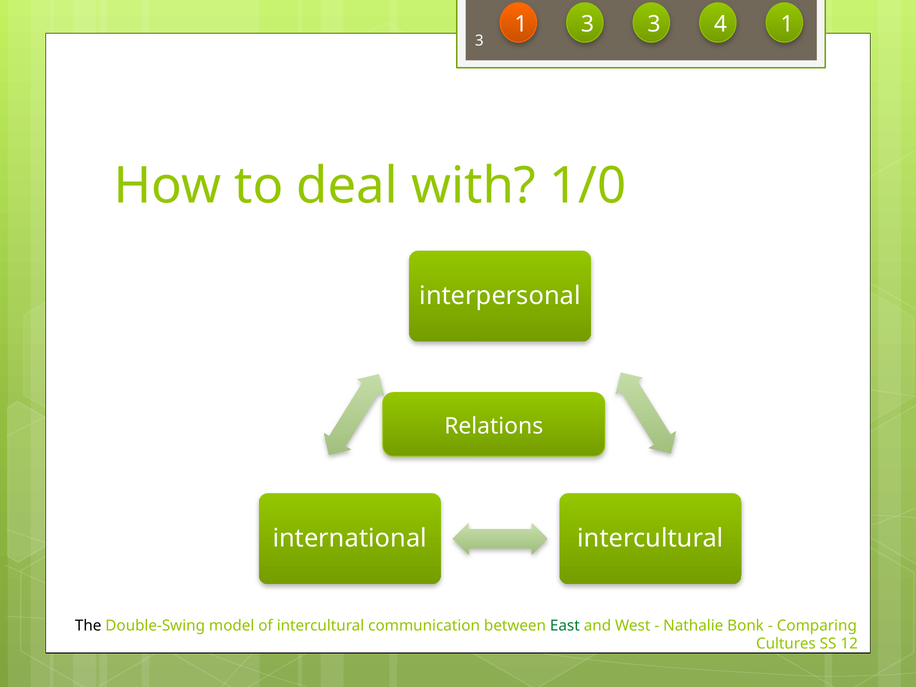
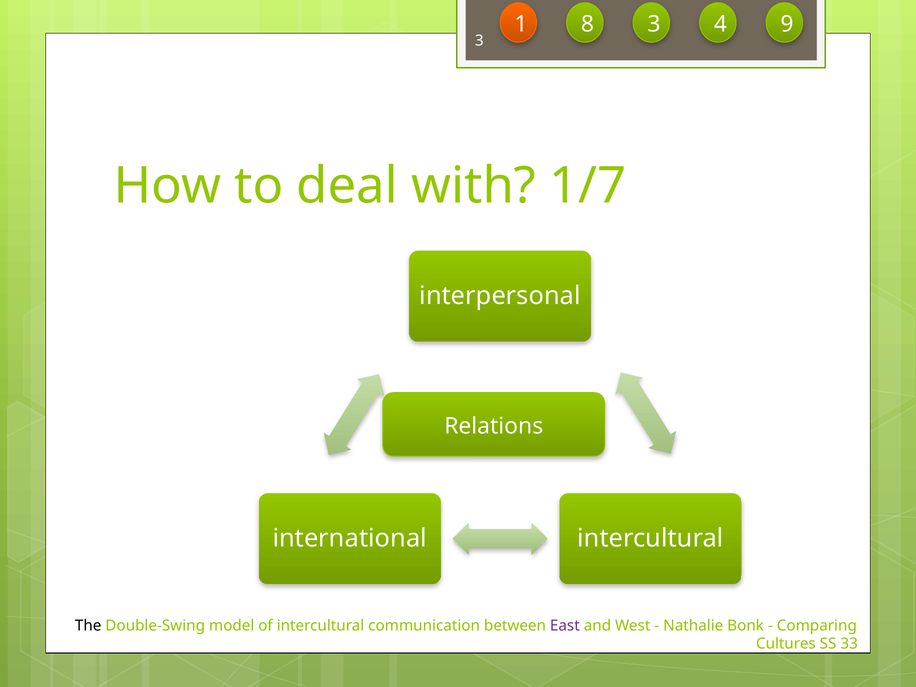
1 3: 3 -> 8 (587, 24)
4 1: 1 -> 9 (787, 24)
1/0: 1/0 -> 1/7 (588, 186)
East colour: green -> purple (565, 626)
12: 12 -> 33 (849, 644)
